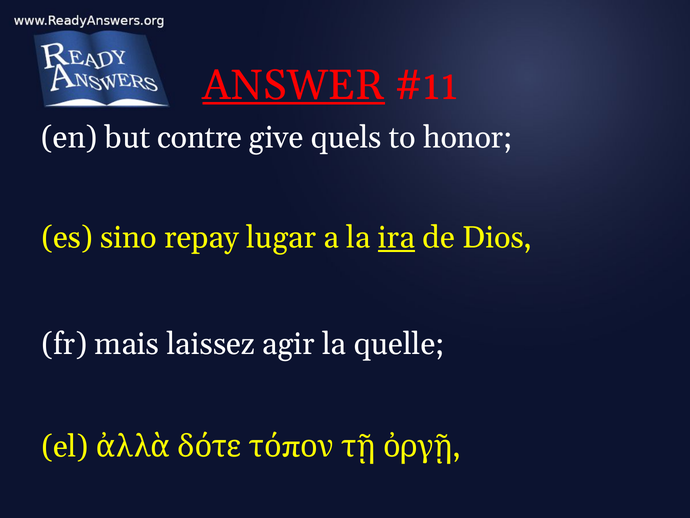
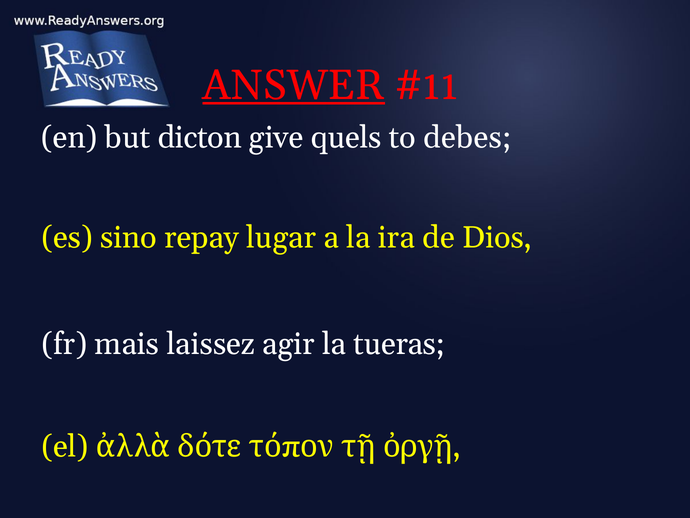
contre: contre -> dicton (200, 137)
honor: honor -> debes (468, 137)
ira underline: present -> none (396, 237)
quelle: quelle -> tueras (399, 344)
